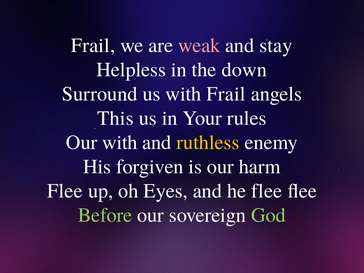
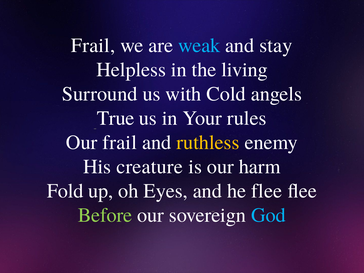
weak colour: pink -> light blue (199, 45)
down: down -> living (245, 70)
with Frail: Frail -> Cold (226, 94)
This: This -> True (116, 118)
Our with: with -> frail (120, 142)
forgiven: forgiven -> creature (150, 167)
Flee: Flee -> Fold (65, 191)
God colour: light green -> light blue (268, 215)
